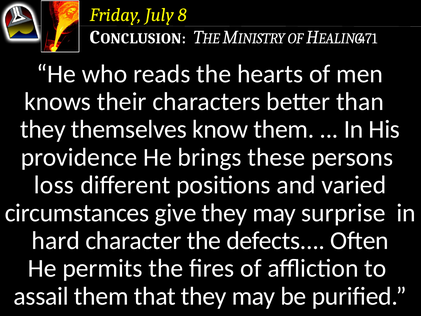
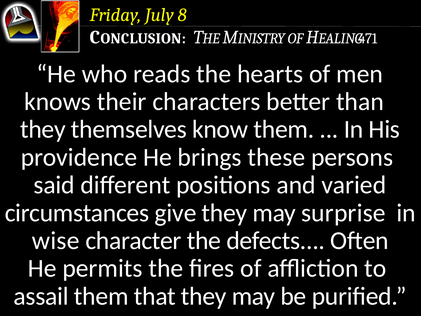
loss: loss -> said (54, 185)
hard: hard -> wise (56, 240)
